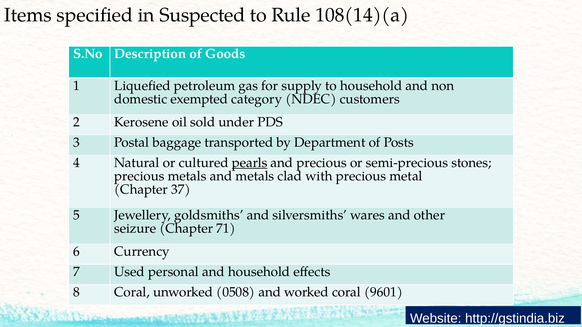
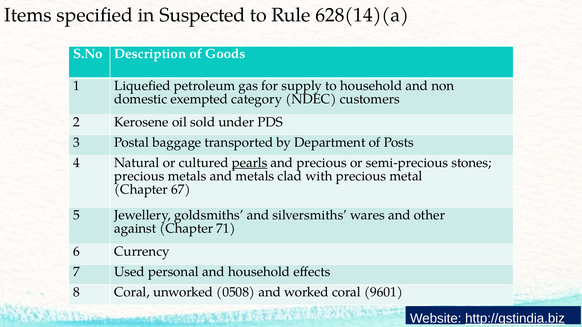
108(14)(a: 108(14)(a -> 628(14)(a (362, 15)
37: 37 -> 67 (181, 190)
seizure: seizure -> against (135, 229)
http://gstindia.biz underline: none -> present (515, 319)
